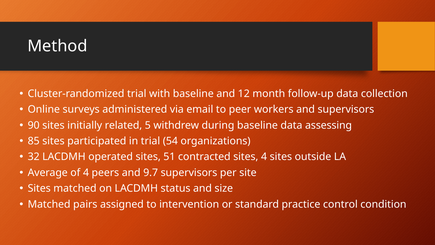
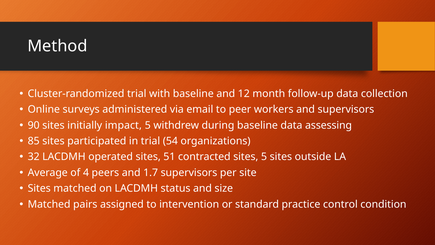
related: related -> impact (123, 125)
sites 4: 4 -> 5 (264, 157)
9.7: 9.7 -> 1.7 (151, 172)
